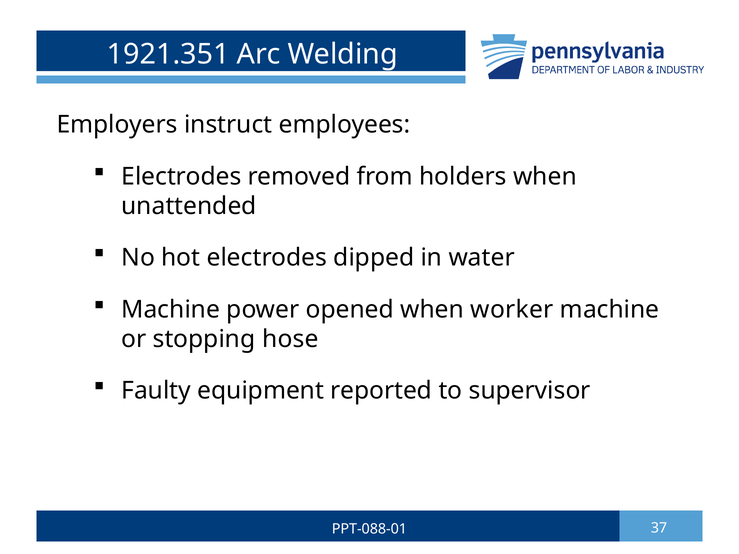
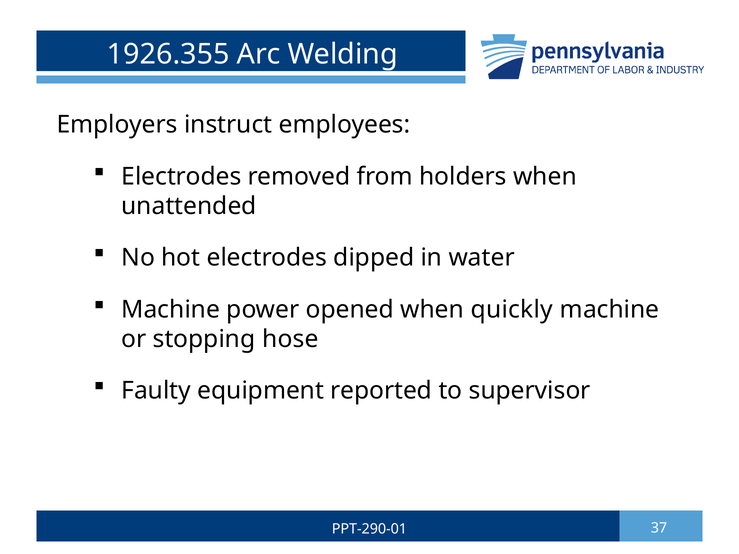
1921.351: 1921.351 -> 1926.355 (168, 54)
worker: worker -> quickly (512, 310)
PPT-088-01: PPT-088-01 -> PPT-290-01 (369, 529)
